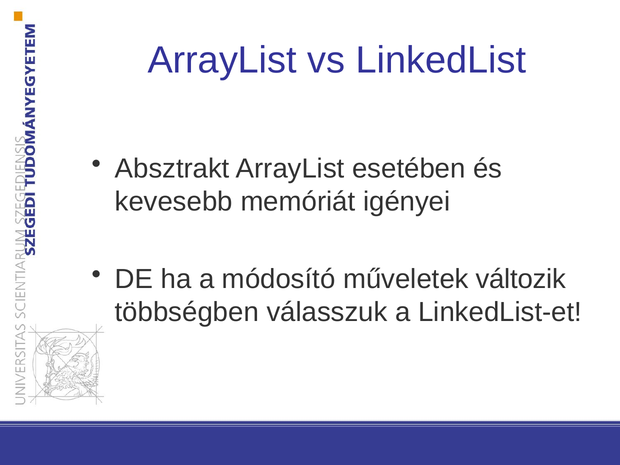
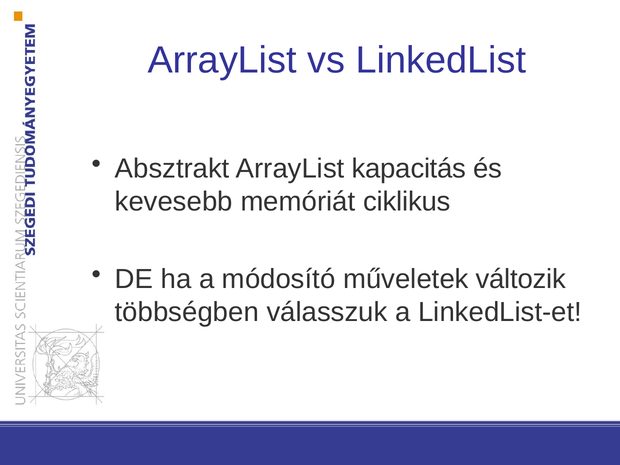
esetében: esetében -> kapacitás (409, 169)
igényei: igényei -> ciklikus (407, 202)
